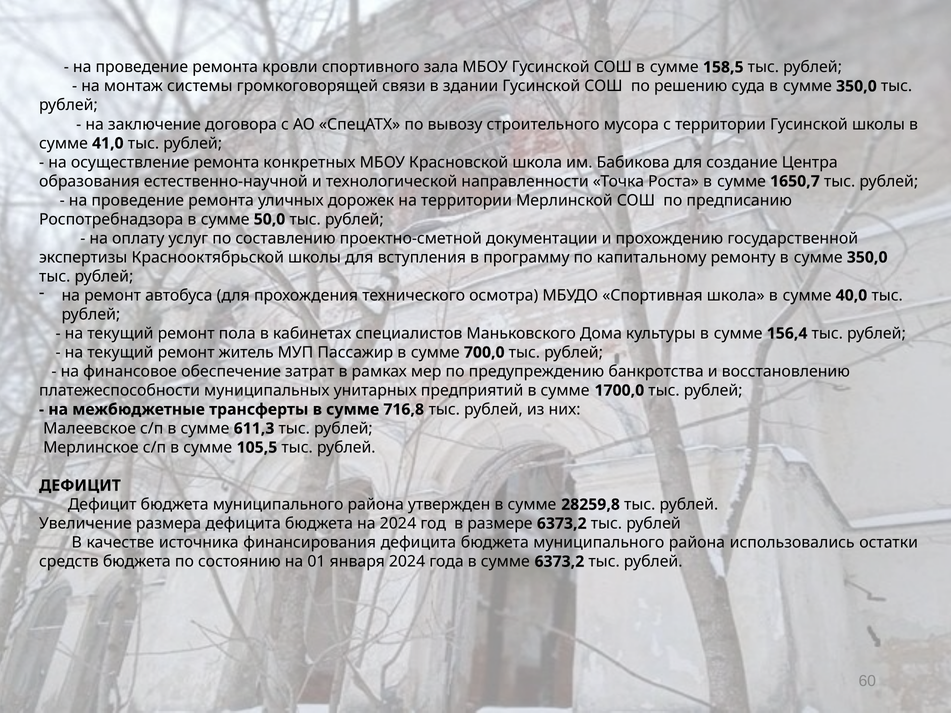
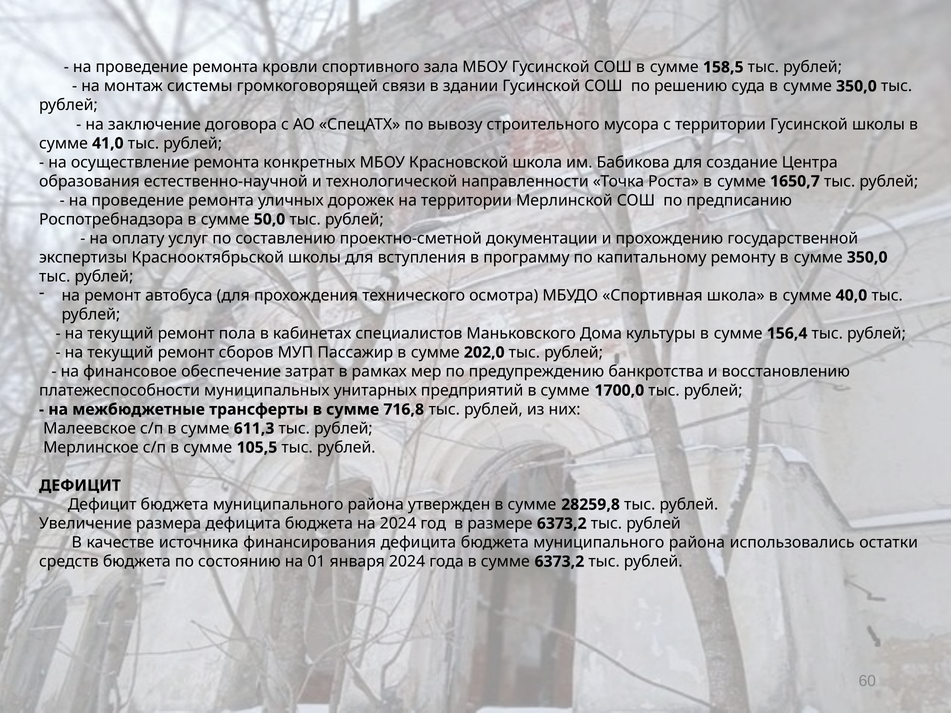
житель: житель -> сборов (246, 353)
700,0: 700,0 -> 202,0 (484, 353)
